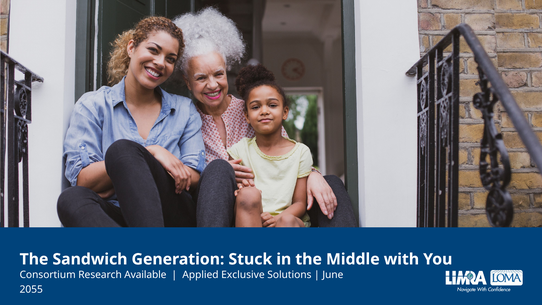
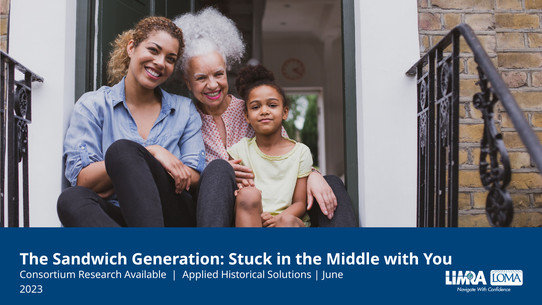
Exclusive: Exclusive -> Historical (243, 275)
2055: 2055 -> 2023 (31, 289)
